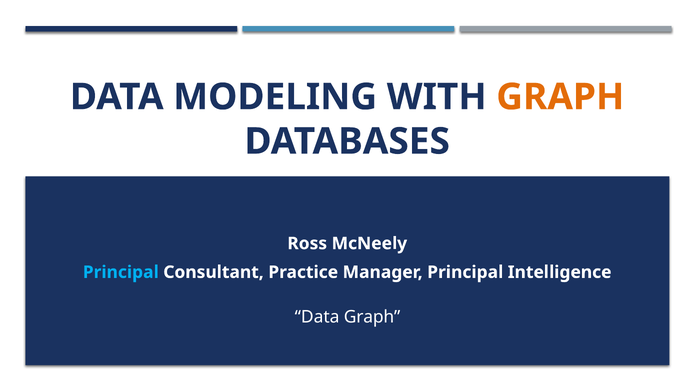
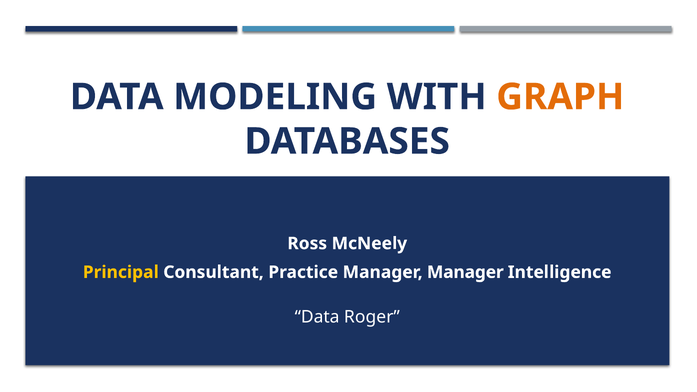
Principal colour: light blue -> yellow (121, 272)
Manager Principal: Principal -> Manager (465, 272)
Data Graph: Graph -> Roger (372, 317)
